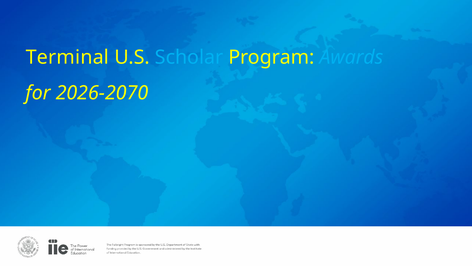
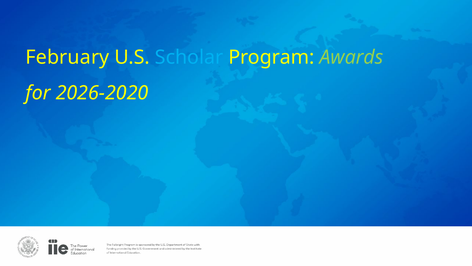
Terminal: Terminal -> February (67, 57)
Awards colour: light blue -> light green (351, 57)
2026-2070: 2026-2070 -> 2026-2020 (102, 93)
